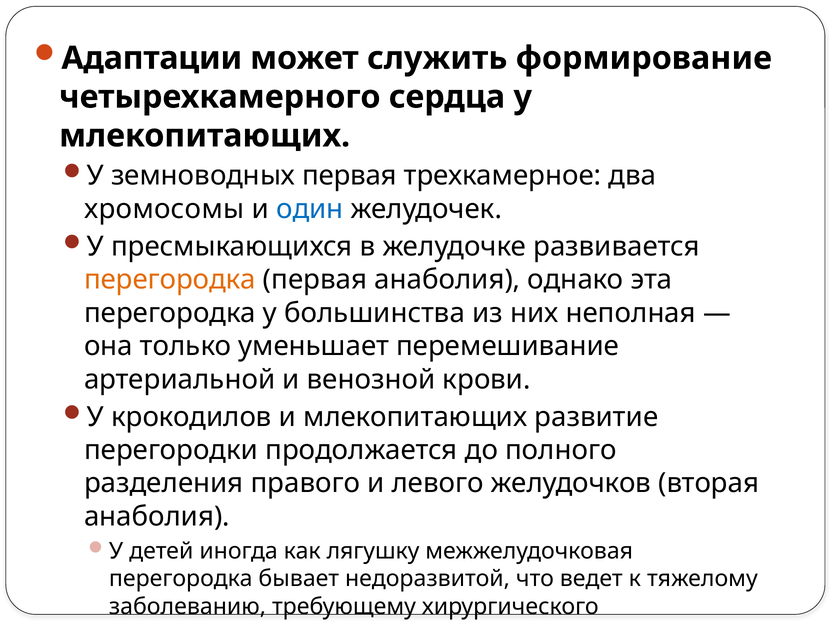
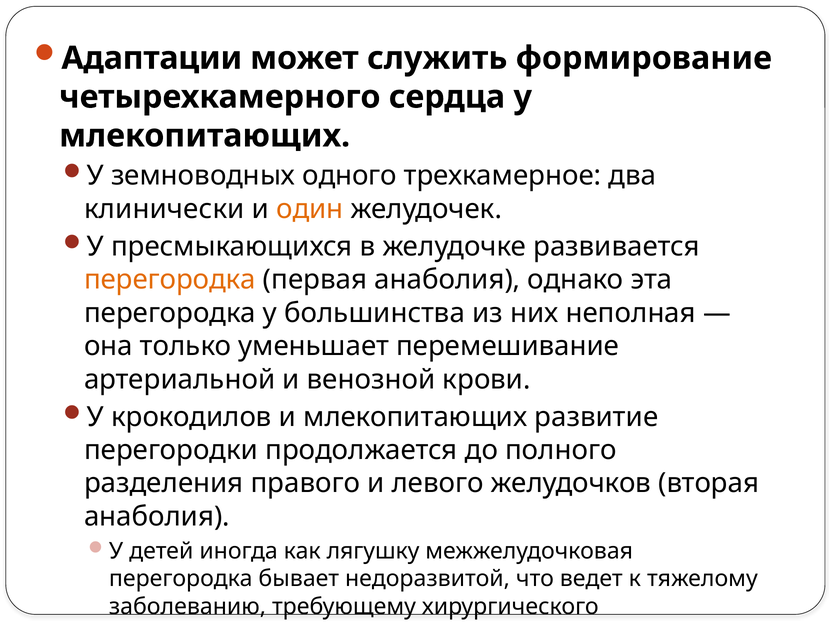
земноводных первая: первая -> одного (350, 176)
хромосомы: хромосомы -> клинически (164, 209)
один colour: blue -> orange (310, 209)
